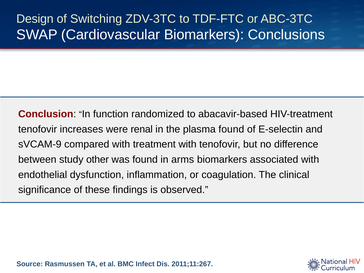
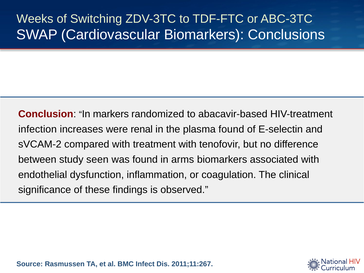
Design: Design -> Weeks (35, 19)
function: function -> markers (111, 114)
tenofovir: tenofovir -> infection (38, 129)
sVCAM-9: sVCAM-9 -> sVCAM-2 (40, 144)
other: other -> seen (97, 160)
